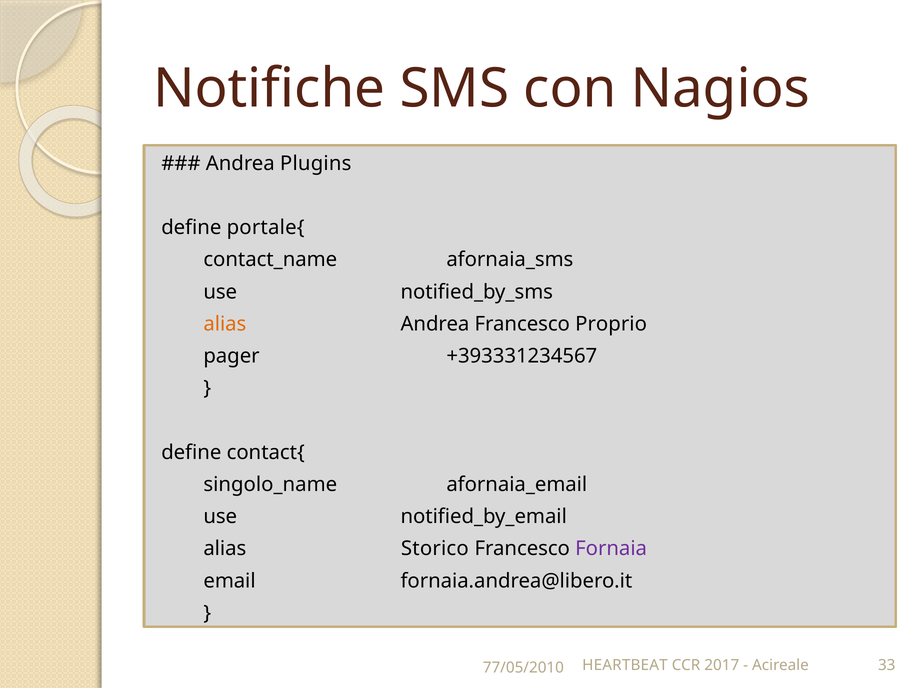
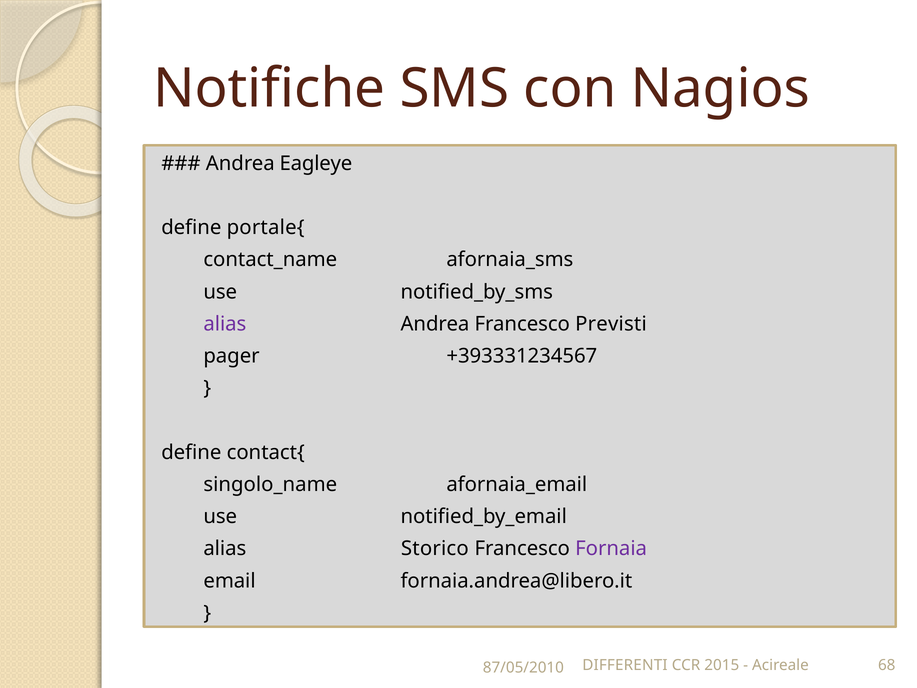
Plugins: Plugins -> Eagleye (316, 163)
alias colour: orange -> purple (225, 324)
Proprio: Proprio -> Previsti (611, 324)
HEARTBEAT: HEARTBEAT -> DIFFERENTI (625, 665)
2017: 2017 -> 2015 (722, 665)
33: 33 -> 68 (887, 665)
77/05/2010: 77/05/2010 -> 87/05/2010 (523, 667)
